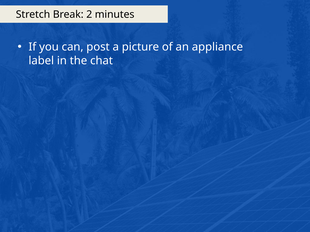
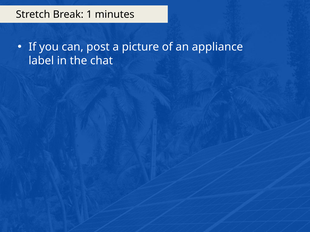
2: 2 -> 1 (89, 15)
